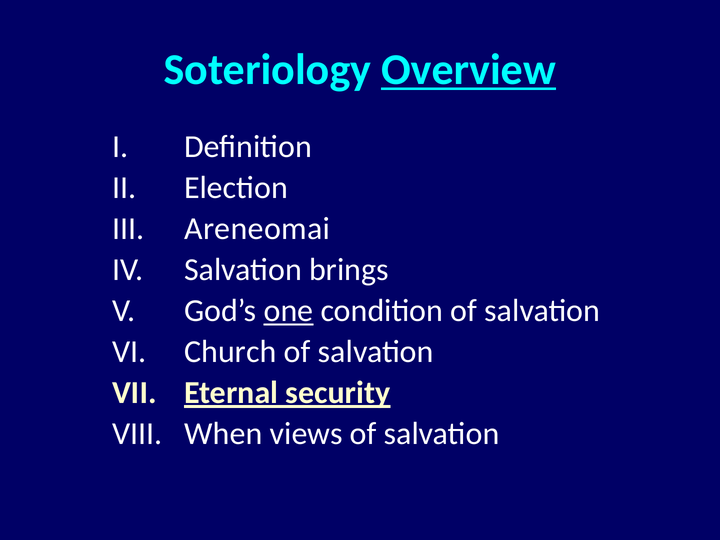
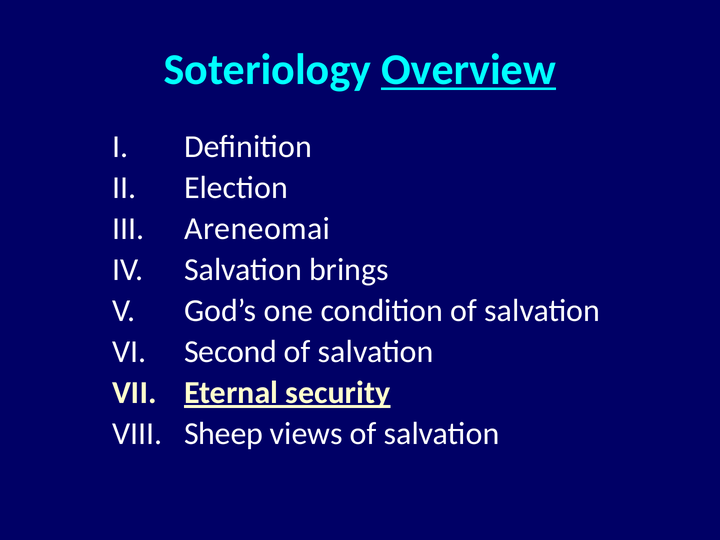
one underline: present -> none (289, 311)
Church: Church -> Second (231, 352)
When: When -> Sheep (223, 434)
